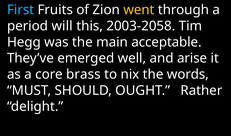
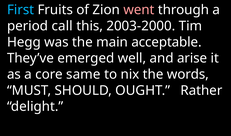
went colour: yellow -> pink (139, 10)
will: will -> call (62, 26)
2003-2058: 2003-2058 -> 2003-2000 (141, 26)
brass: brass -> same (83, 74)
